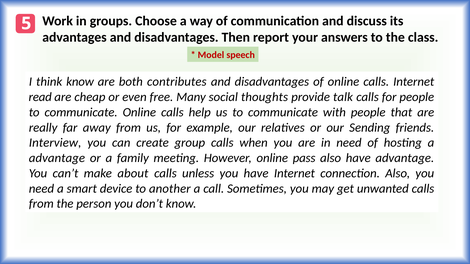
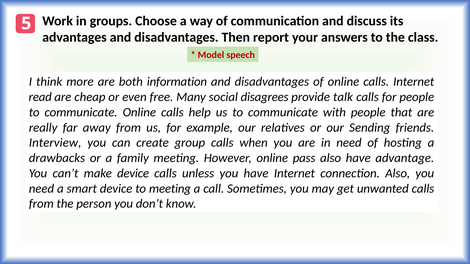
think know: know -> more (80, 82)
contributes: contributes -> information (177, 82)
thoughts: thoughts -> disagrees (265, 97)
advantage: advantage -> drawbacks (57, 158)
make about: about -> device (133, 174)
to another: another -> meeting (170, 189)
